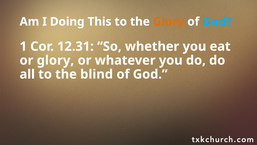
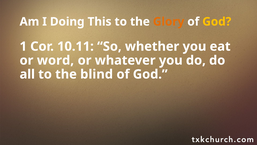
God colour: light blue -> yellow (217, 22)
12.31: 12.31 -> 10.11 (75, 46)
or glory: glory -> word (55, 60)
